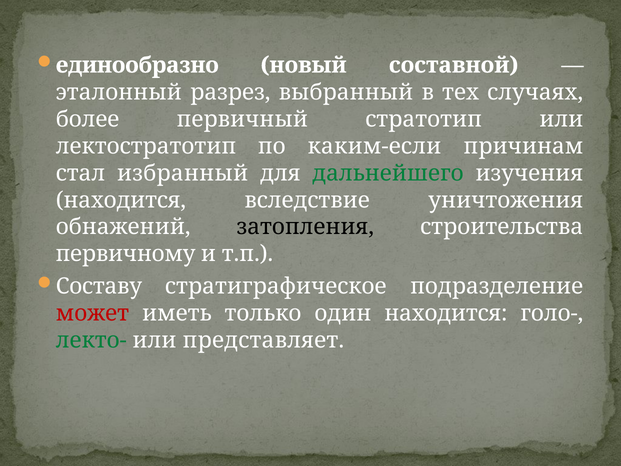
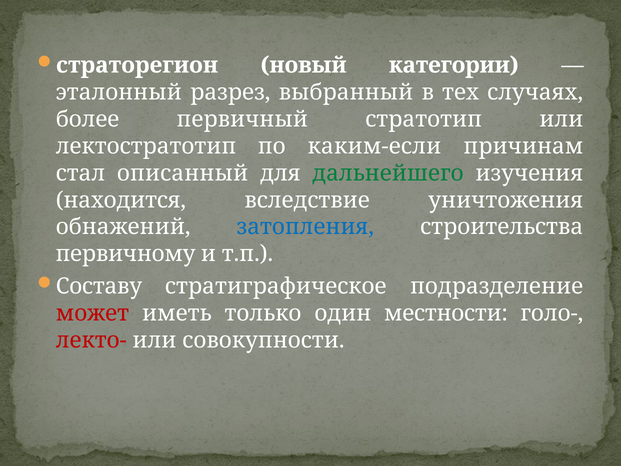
единообразно: единообразно -> страторегион (137, 65)
составной: составной -> категории (454, 65)
избранный: избранный -> описанный (183, 173)
затопления colour: black -> blue (305, 227)
один находится: находится -> местности (446, 313)
лекто- colour: green -> red (91, 340)
представляет: представляет -> совокупности (263, 340)
